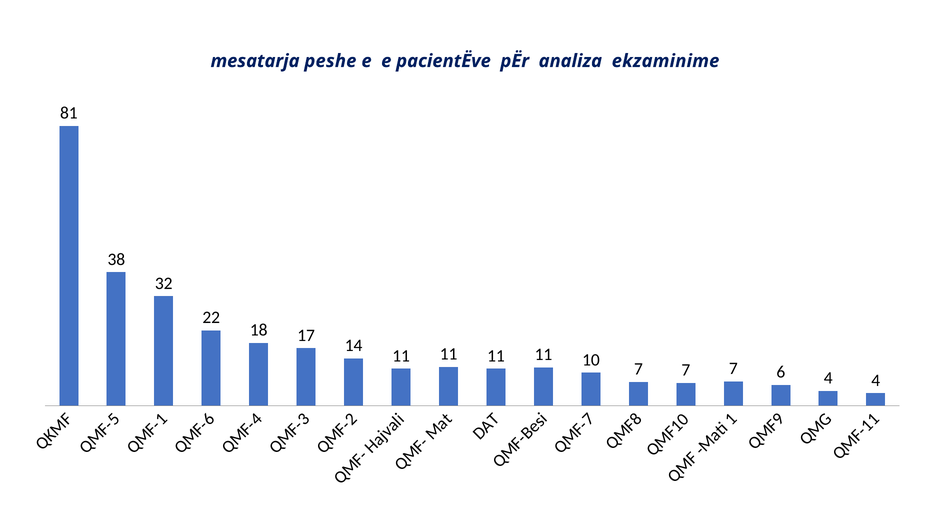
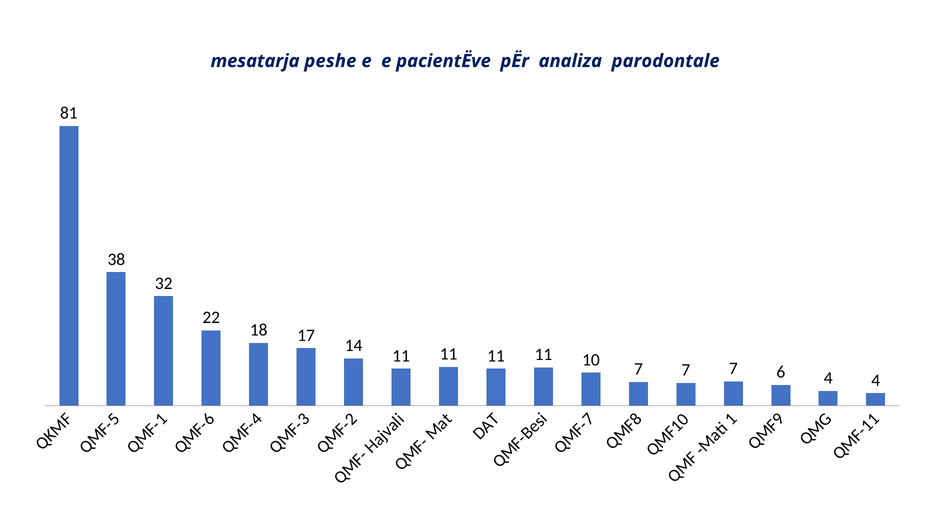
ekzaminime: ekzaminime -> parodontale (666, 61)
